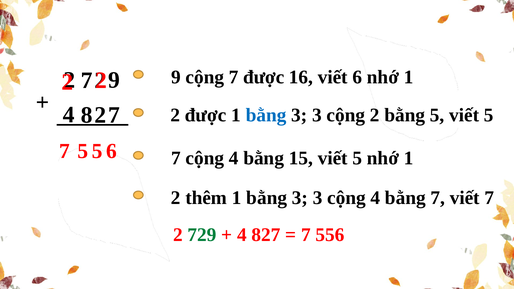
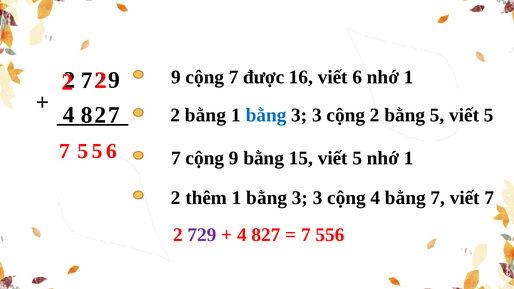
được: được -> bằng (206, 115)
7 cộng 4: 4 -> 9 (234, 158)
729 colour: green -> purple (202, 235)
